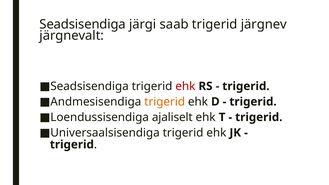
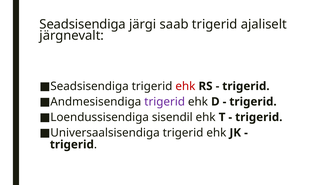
järgnev: järgnev -> ajaliselt (264, 24)
trigerid colour: orange -> purple (165, 102)
ajaliselt: ajaliselt -> sisendil (172, 117)
